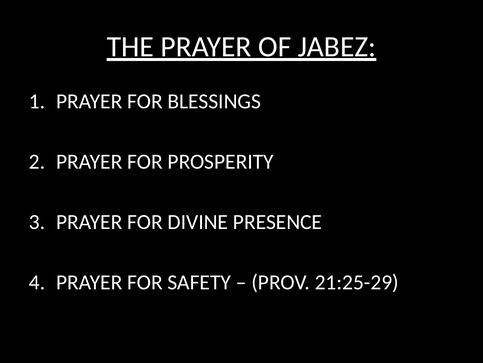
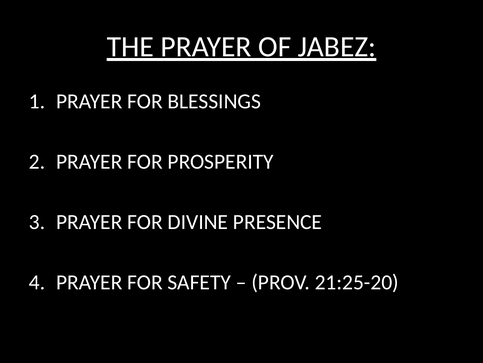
21:25-29: 21:25-29 -> 21:25-20 (357, 282)
